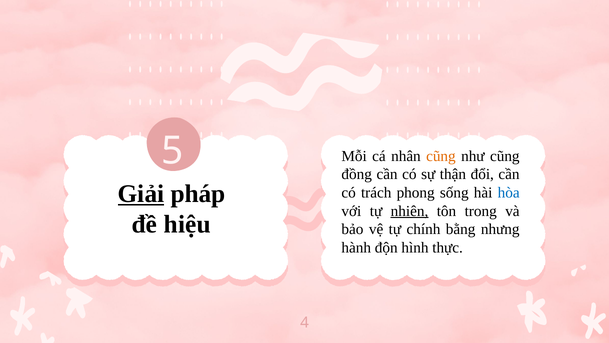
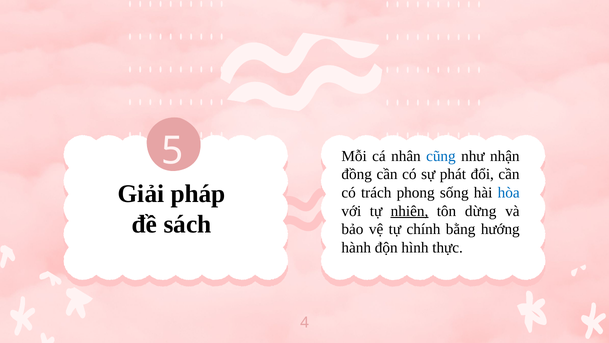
cũng colour: orange -> blue (441, 156)
như cũng: cũng -> nhận (505, 156)
thận: thận -> phát (453, 174)
Giải underline: present -> none (141, 193)
trong: trong -> dừng (481, 211)
hiệu: hiệu -> sách (188, 224)
nhưng: nhưng -> hướng (500, 229)
